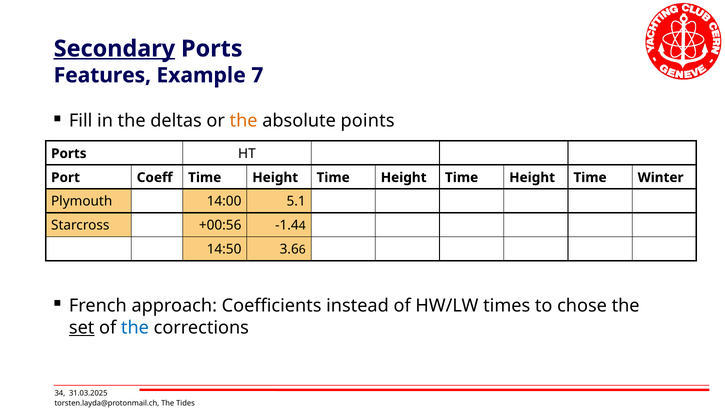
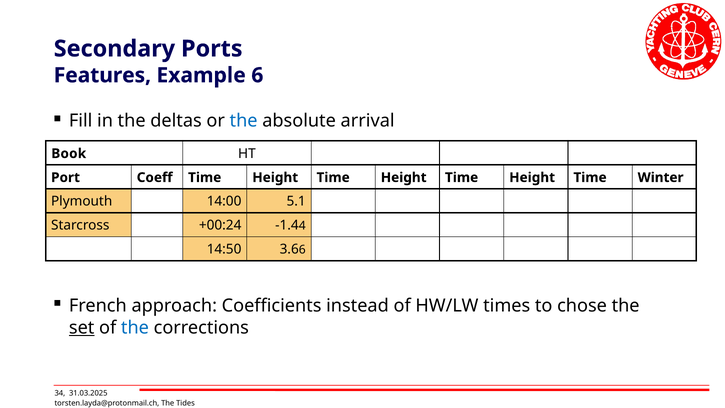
Secondary underline: present -> none (114, 49)
7: 7 -> 6 (257, 75)
the colour: orange -> blue (244, 121)
points: points -> arrival (368, 121)
Ports: Ports -> Book (69, 153)
+00:56: +00:56 -> +00:24 (220, 225)
